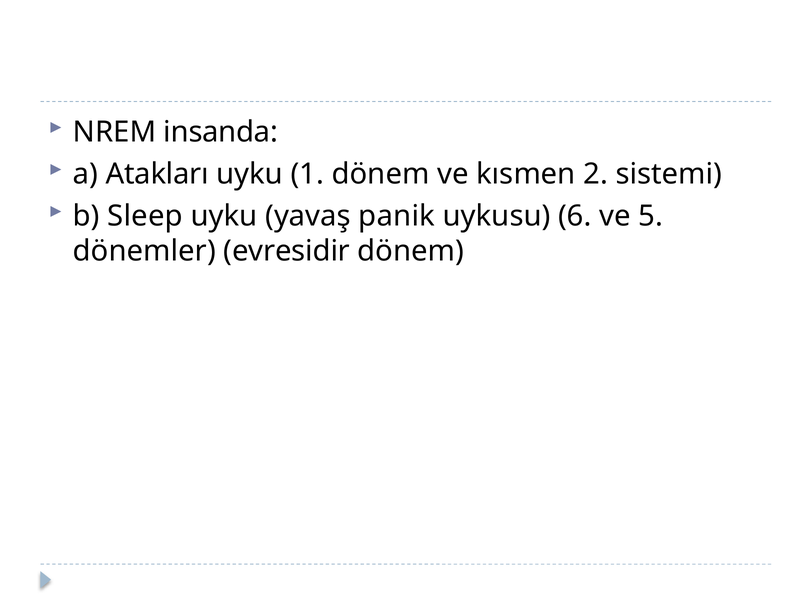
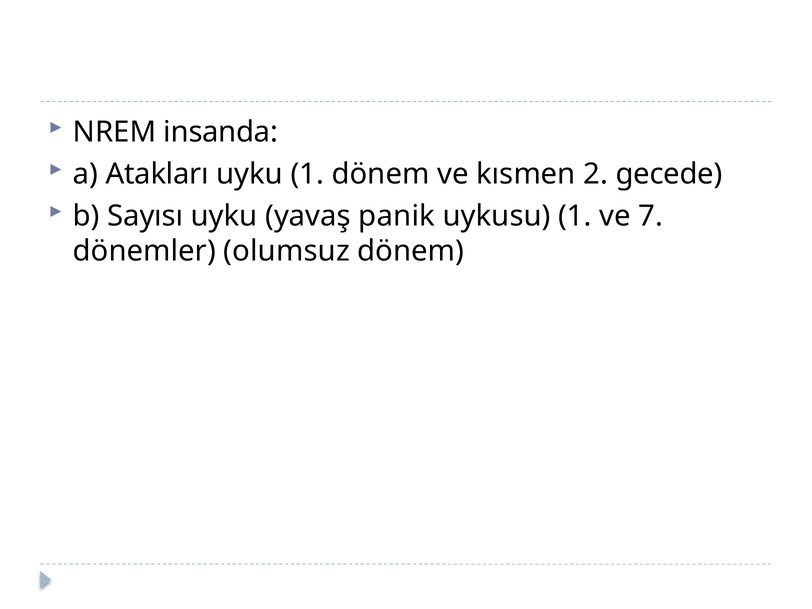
sistemi: sistemi -> gecede (669, 174)
Sleep: Sleep -> Sayısı (145, 216)
uykusu 6: 6 -> 1 (575, 216)
5: 5 -> 7 (651, 216)
evresidir: evresidir -> olumsuz (287, 251)
